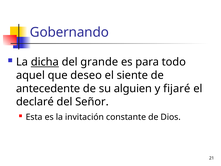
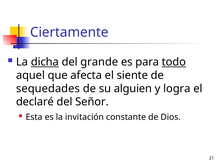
Gobernando: Gobernando -> Ciertamente (69, 32)
todo underline: none -> present (174, 62)
deseo: deseo -> afecta (86, 75)
antecedente: antecedente -> sequedades (48, 88)
fijaré: fijaré -> logra (177, 88)
